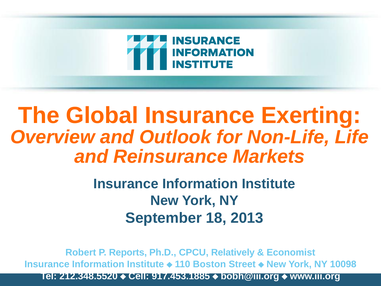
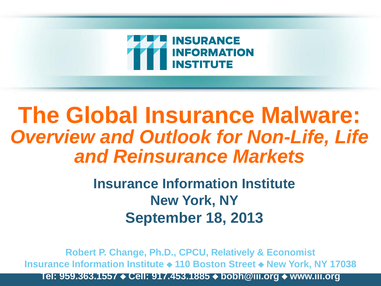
Exerting: Exerting -> Malware (311, 115)
Reports: Reports -> Change (128, 252)
10098: 10098 -> 17038 (343, 264)
212.348.5520: 212.348.5520 -> 959.363.1557 (89, 276)
